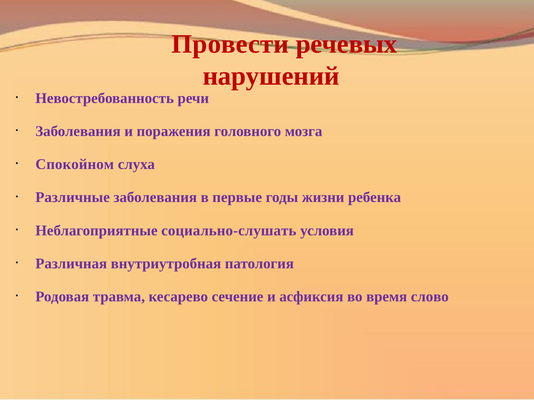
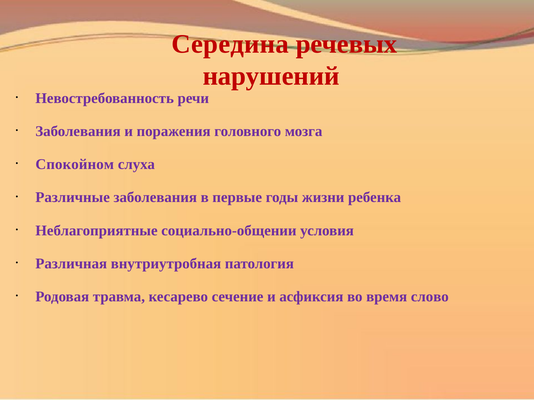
Провести: Провести -> Середина (230, 44)
социально-слушать: социально-слушать -> социально-общении (229, 231)
